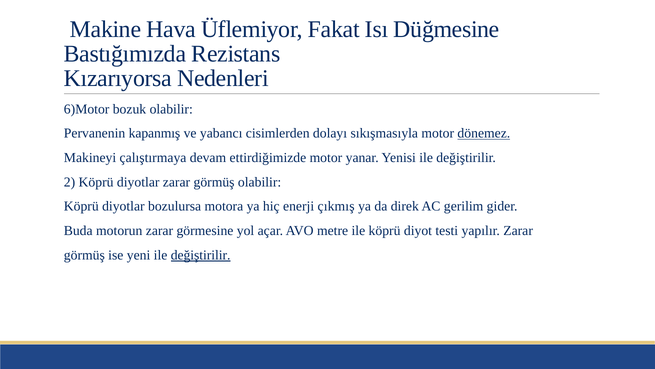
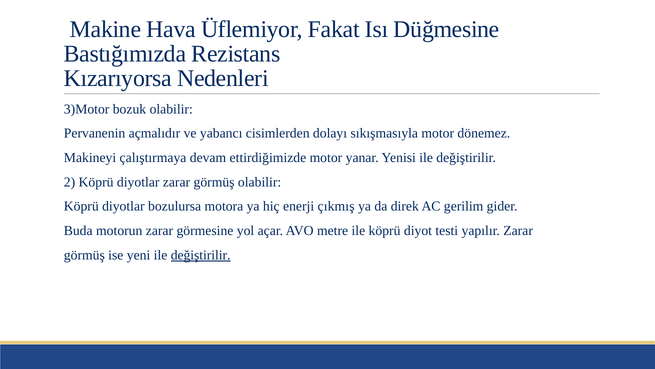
6)Motor: 6)Motor -> 3)Motor (87, 109)
kapanmış: kapanmış -> açmalıdır (154, 133)
dönemez underline: present -> none (484, 133)
